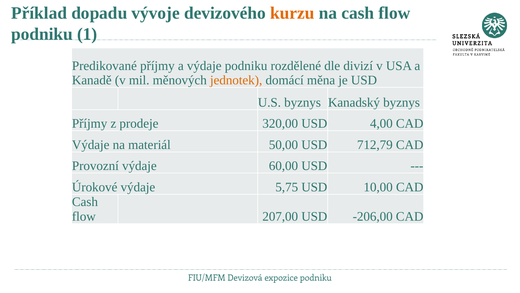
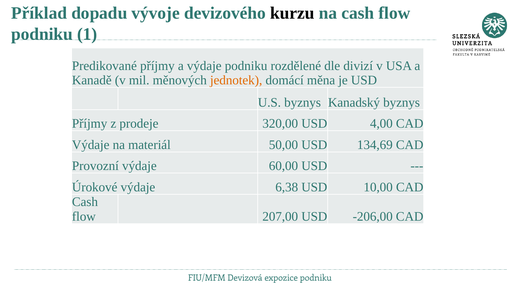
kurzu colour: orange -> black (292, 13)
712,79: 712,79 -> 134,69 (375, 145)
5,75: 5,75 -> 6,38 (287, 187)
